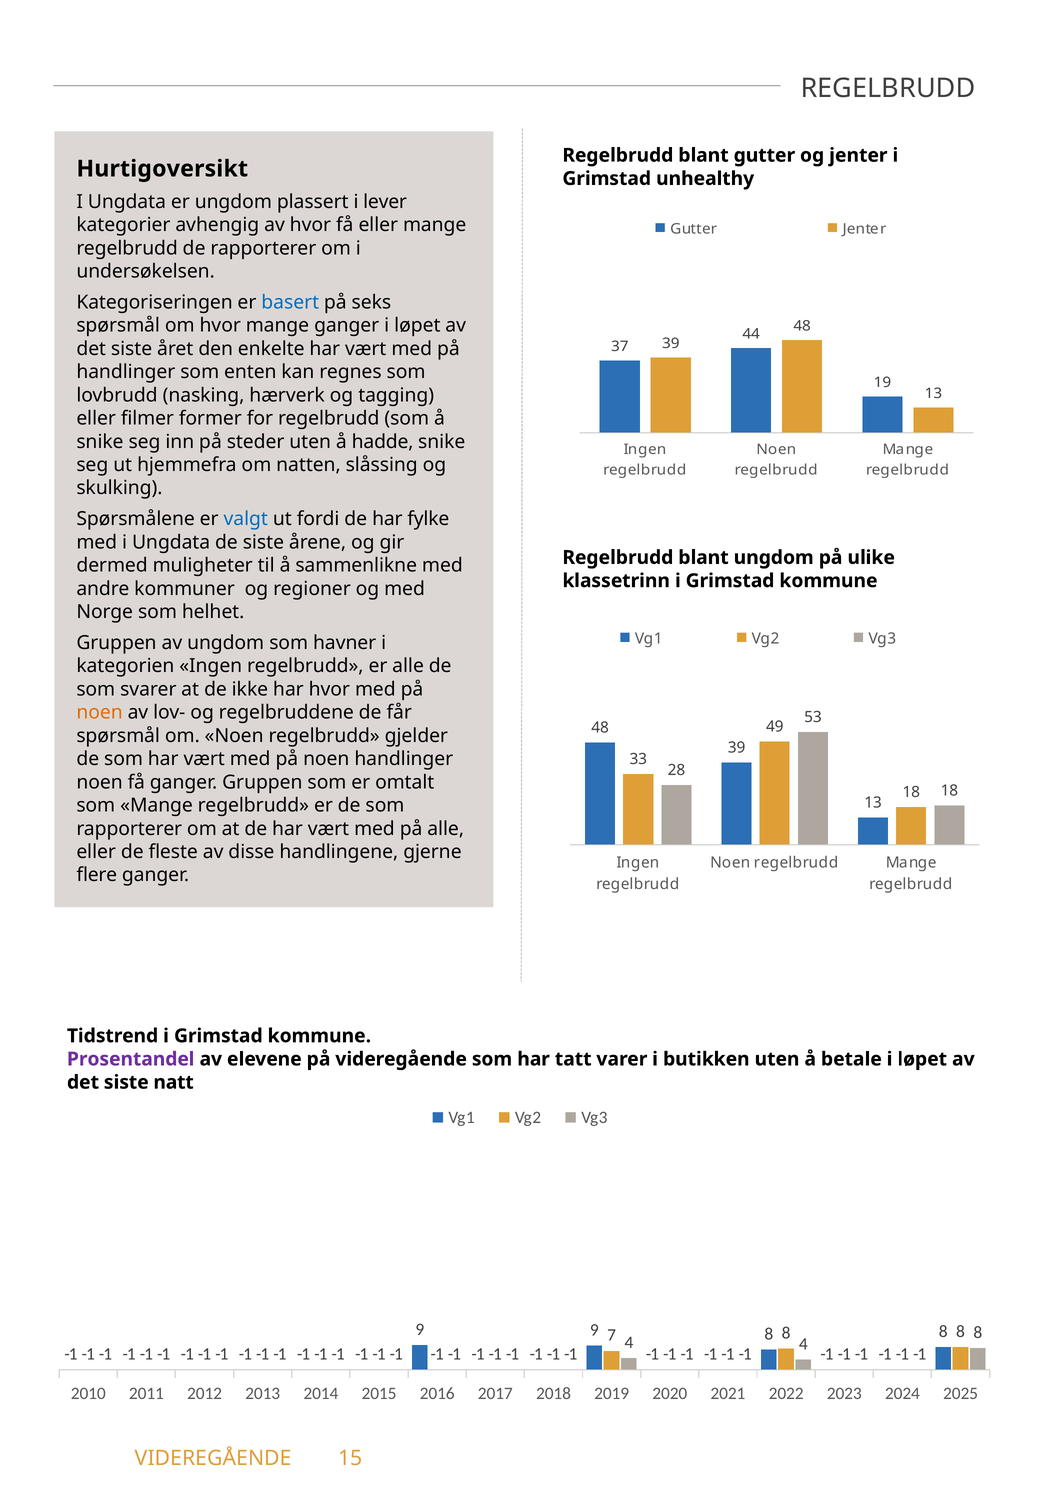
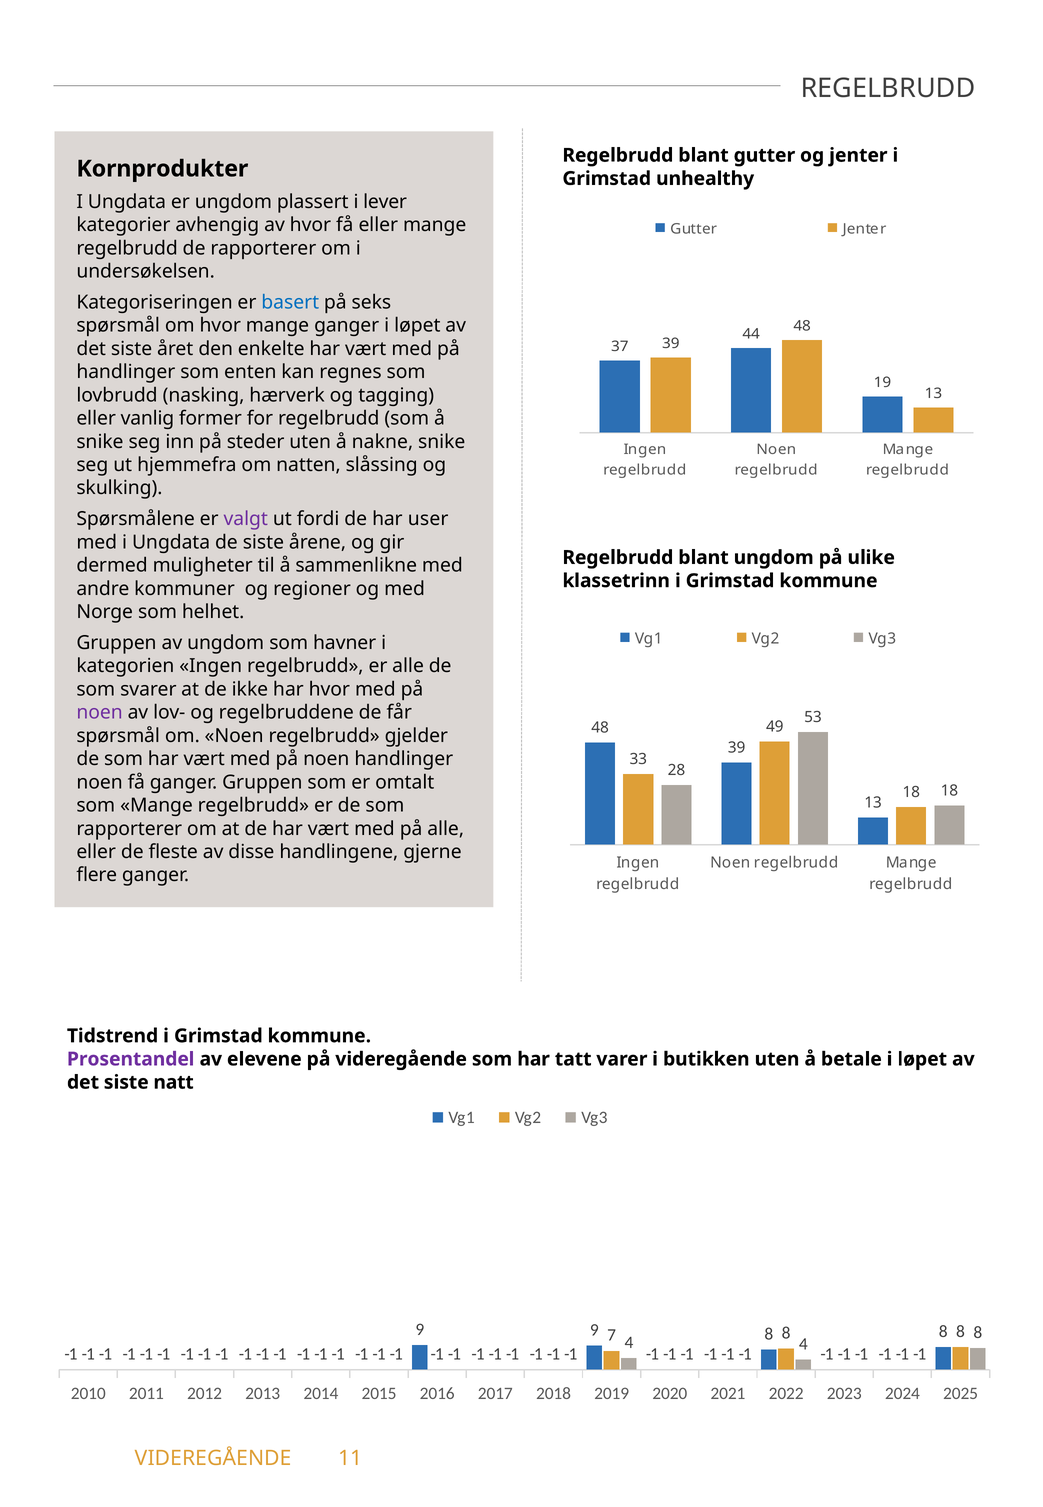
Hurtigoversikt: Hurtigoversikt -> Kornprodukter (162, 169)
filmer: filmer -> vanlig (147, 418)
hadde: hadde -> nakne (382, 442)
valgt colour: blue -> purple (246, 519)
fylke: fylke -> user (428, 519)
noen colour: orange -> purple (100, 712)
15: 15 -> 11 (350, 1458)
